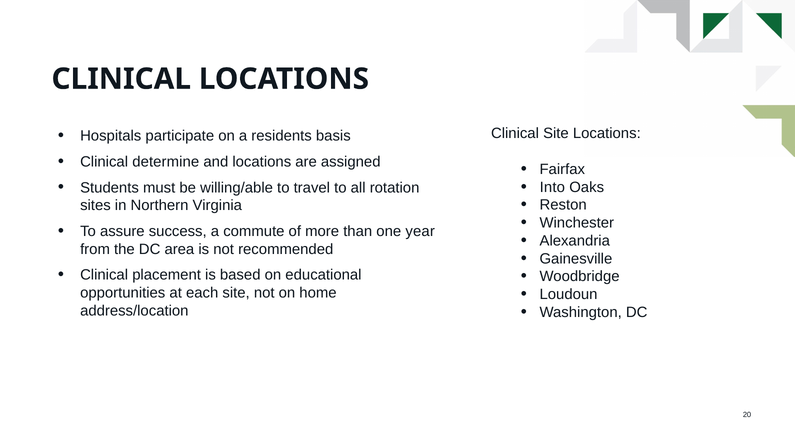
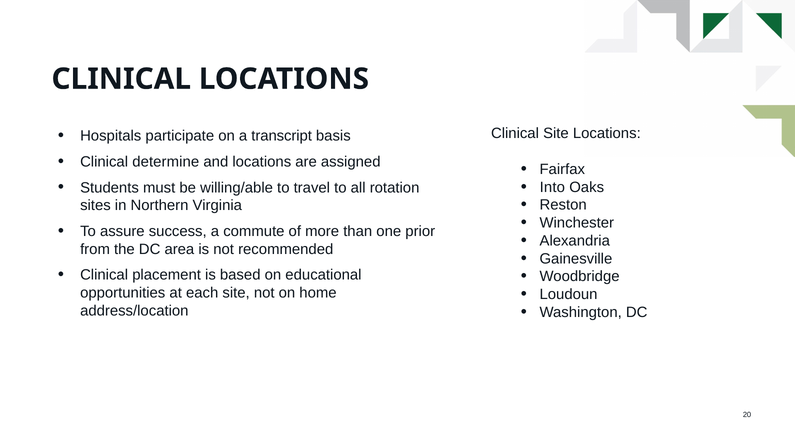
residents: residents -> transcript (282, 136)
year: year -> prior (420, 231)
